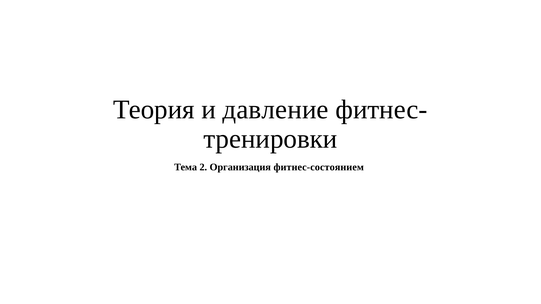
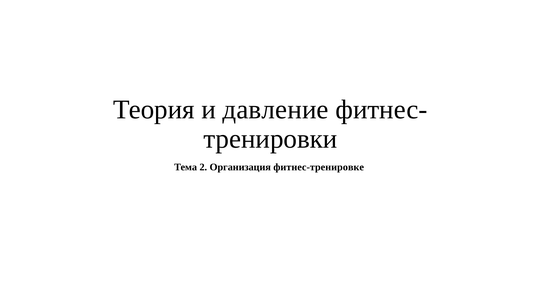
фитнес-состоянием: фитнес-состоянием -> фитнес-тренировке (319, 167)
